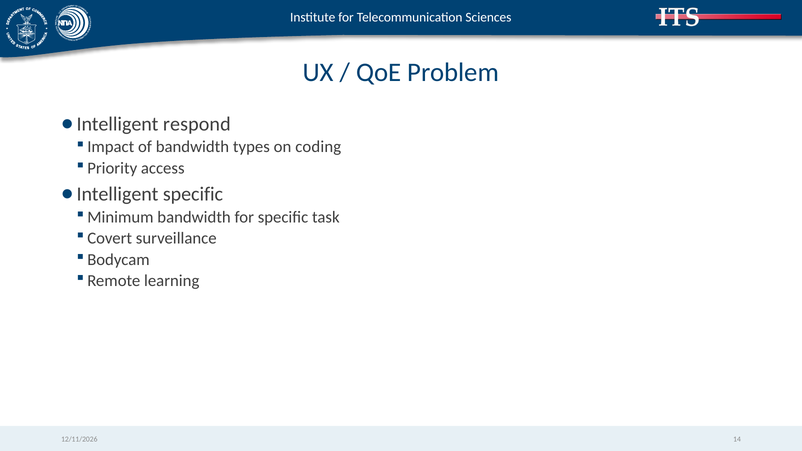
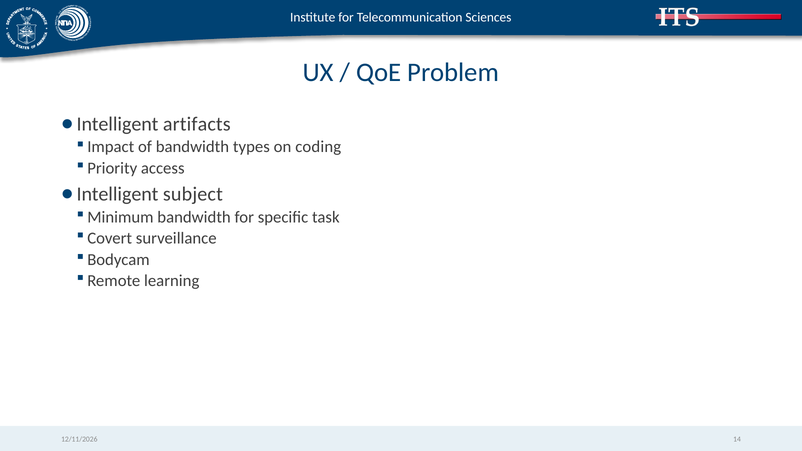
respond: respond -> artifacts (197, 124)
specific: specific -> subject (193, 194)
